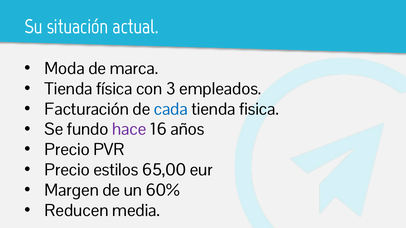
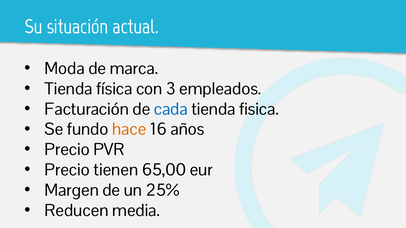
hace colour: purple -> orange (129, 130)
estilos: estilos -> tienen (116, 170)
60%: 60% -> 25% (163, 190)
